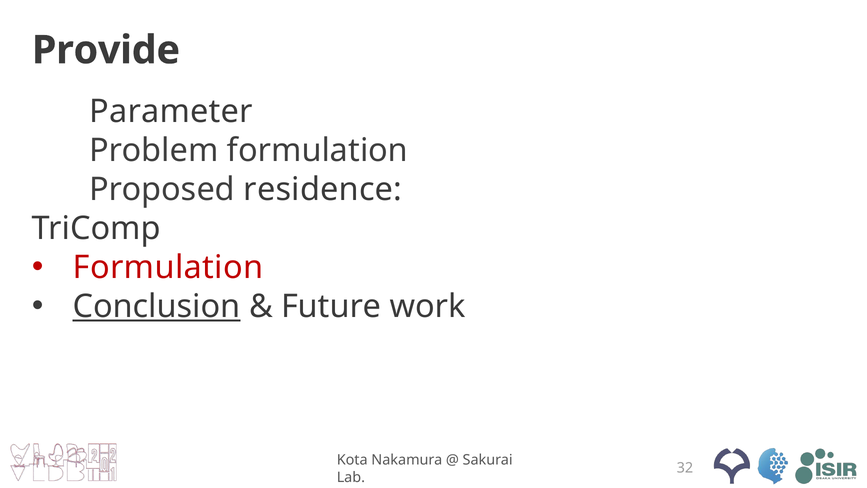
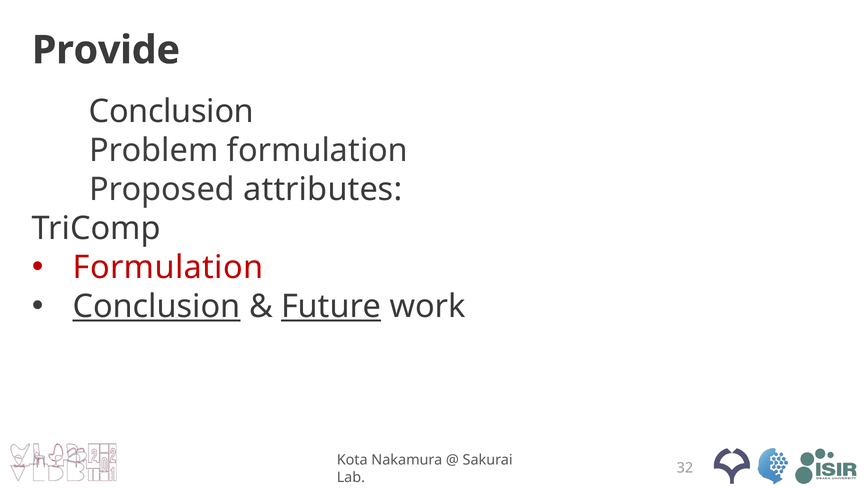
Parameter: Parameter -> Conclusion (171, 111)
residence: residence -> attributes (323, 189)
Future underline: none -> present (331, 306)
